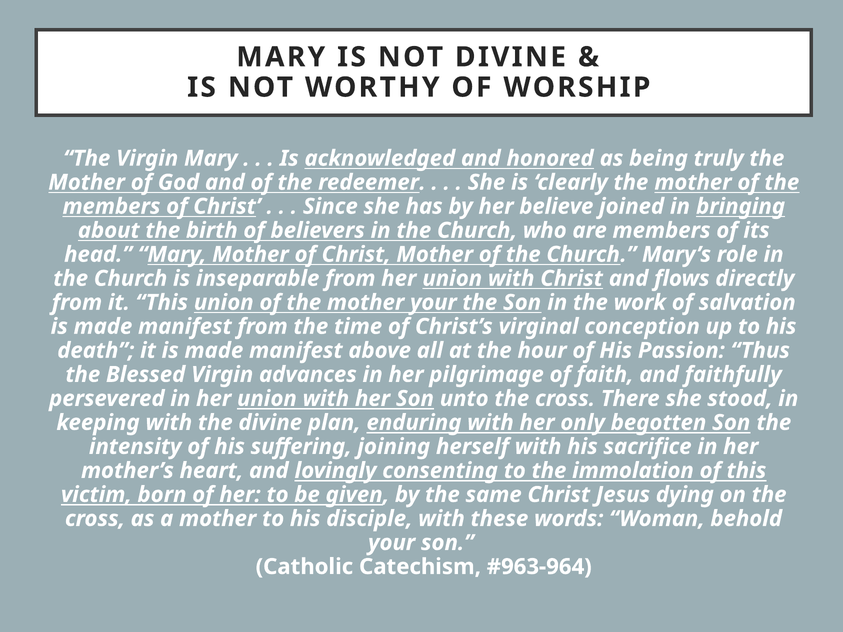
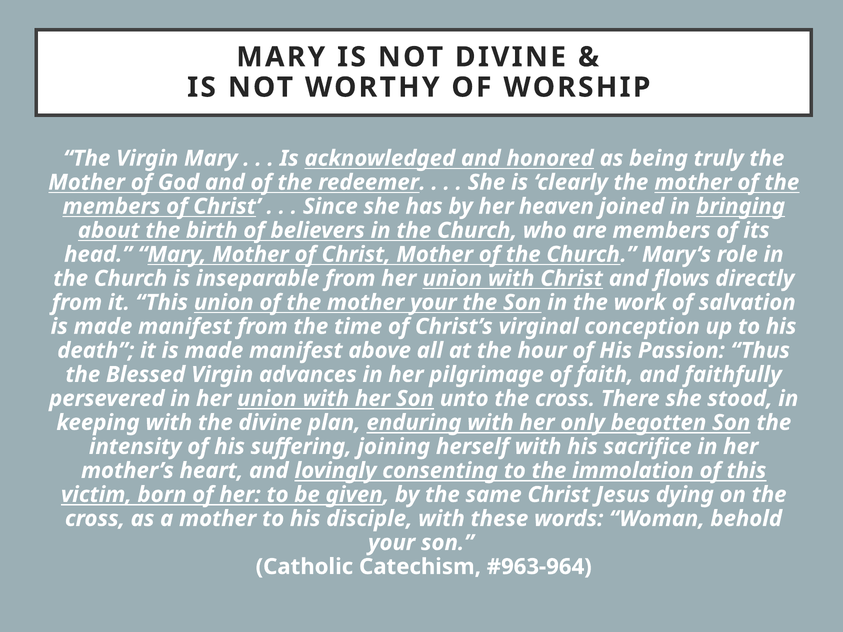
believe: believe -> heaven (556, 206)
